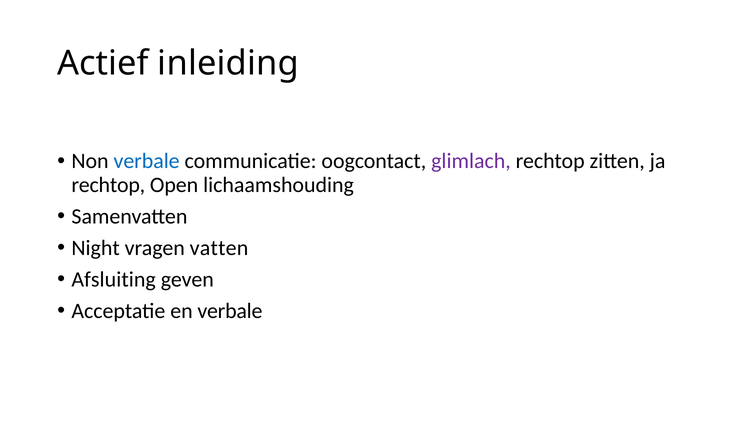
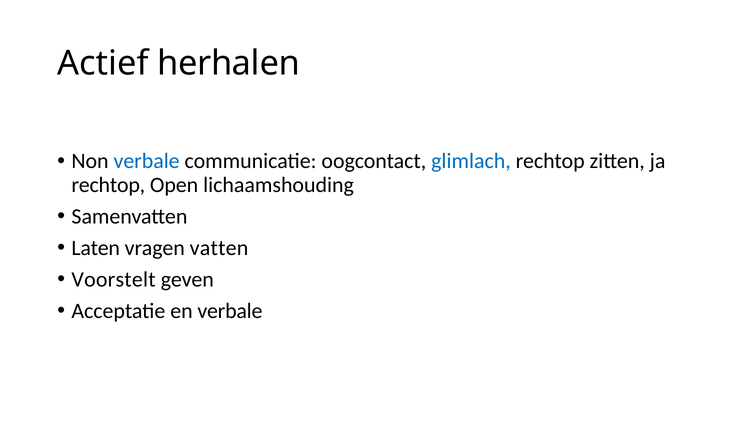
inleiding: inleiding -> herhalen (229, 63)
glimlach colour: purple -> blue (471, 161)
Night: Night -> Laten (96, 248)
Afsluiting: Afsluiting -> Voorstelt (114, 279)
